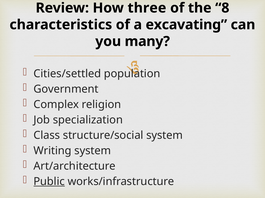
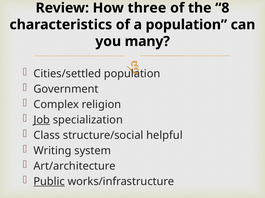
a excavating: excavating -> population (186, 25)
Job underline: none -> present (42, 120)
structure/social system: system -> helpful (164, 136)
